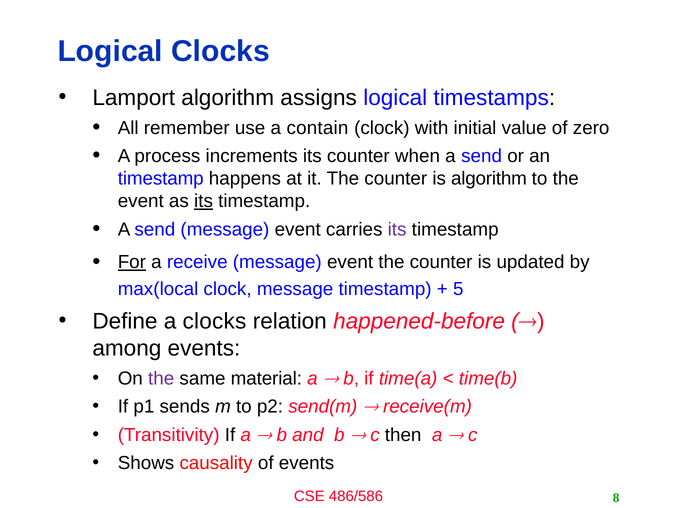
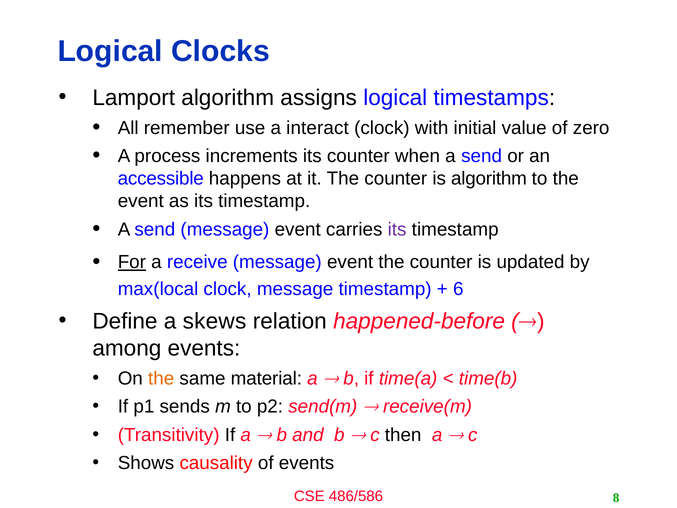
contain: contain -> interact (318, 128)
timestamp: timestamp -> accessible (161, 179)
its underline: present -> none (204, 201)
5: 5 -> 6 (458, 289)
a clocks: clocks -> skews (215, 321)
the colour: purple -> orange (161, 378)
